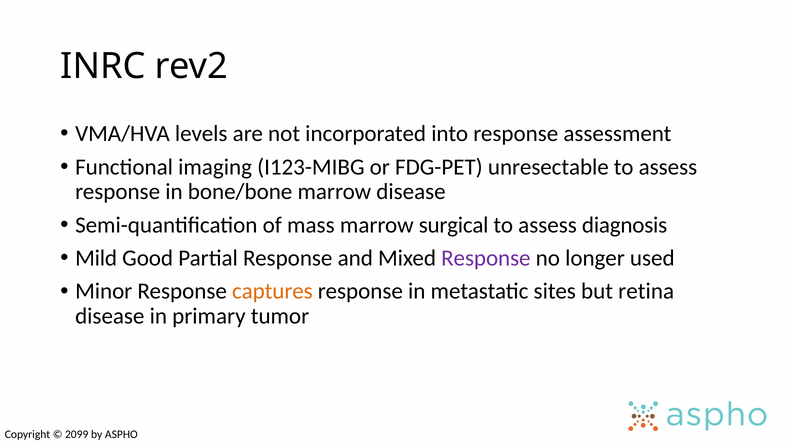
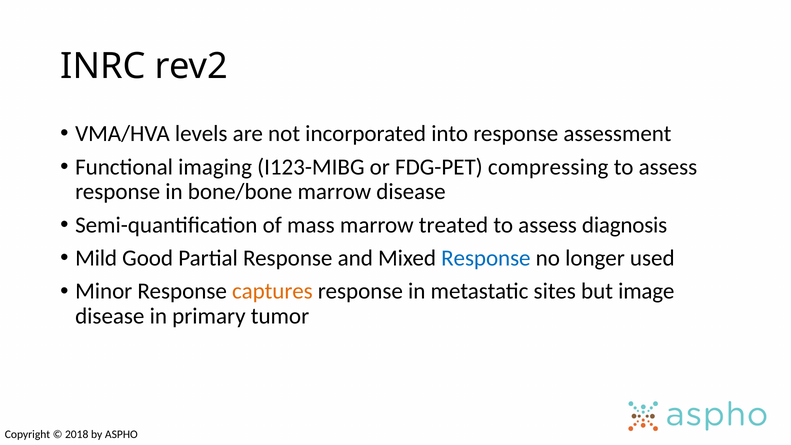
unresectable: unresectable -> compressing (548, 167)
surgical: surgical -> treated (454, 225)
Response colour: purple -> blue (486, 258)
retina: retina -> image (646, 291)
2099: 2099 -> 2018 (77, 435)
